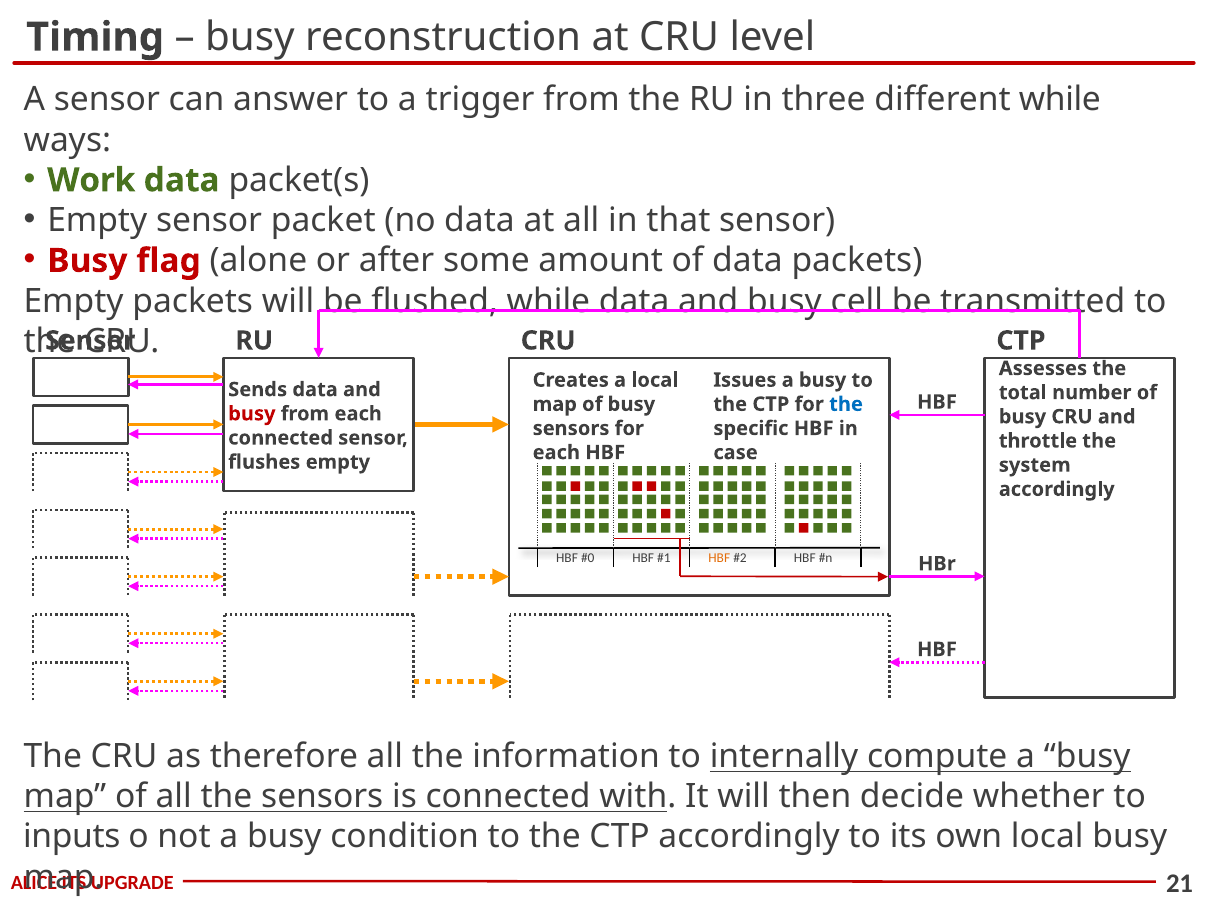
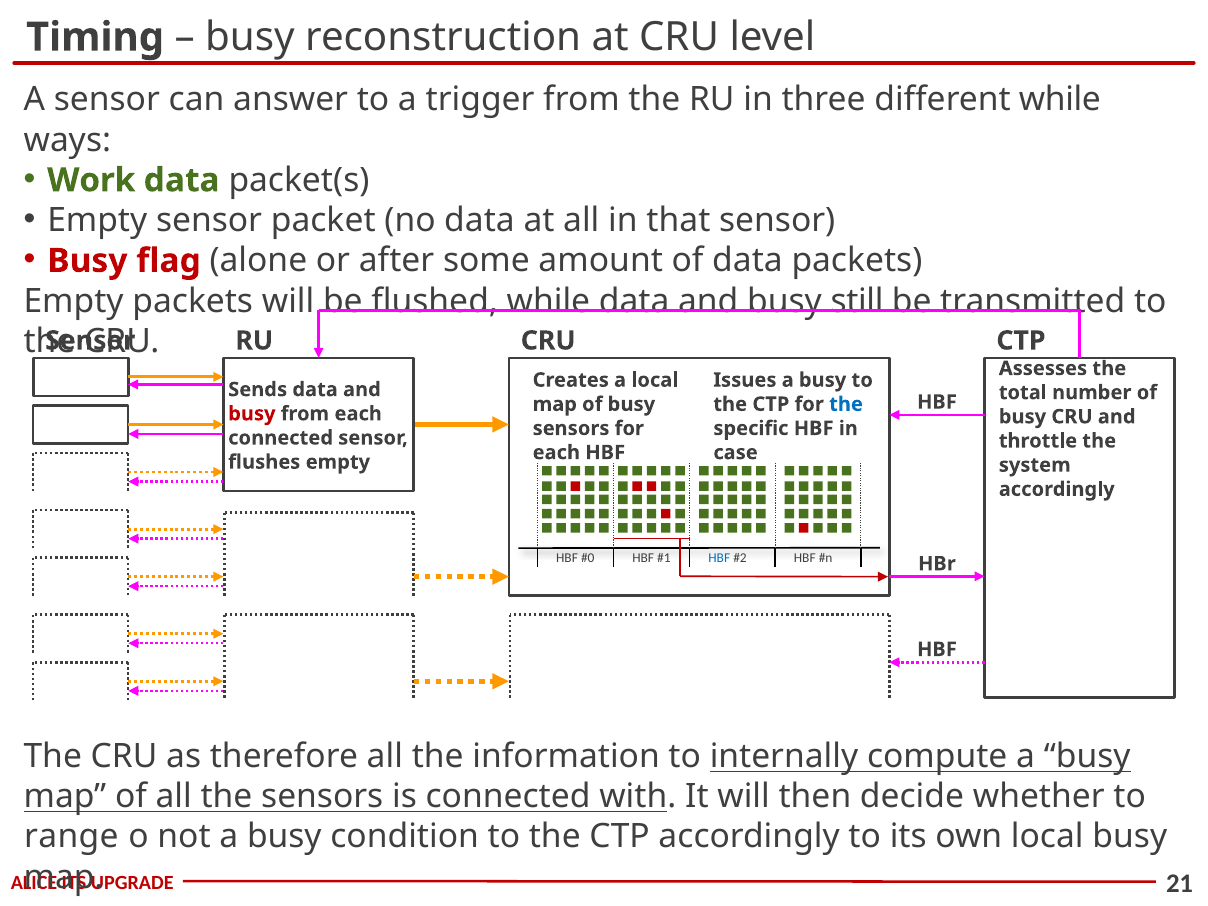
cell: cell -> still (857, 301)
HBF colour: orange -> blue (719, 559)
inputs: inputs -> range (71, 837)
